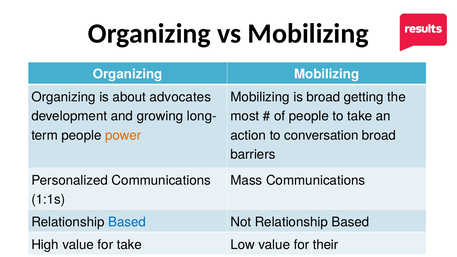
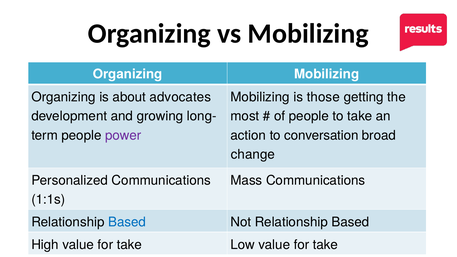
is broad: broad -> those (323, 97)
power colour: orange -> purple (123, 135)
barriers: barriers -> change (253, 154)
Low value for their: their -> take (325, 245)
